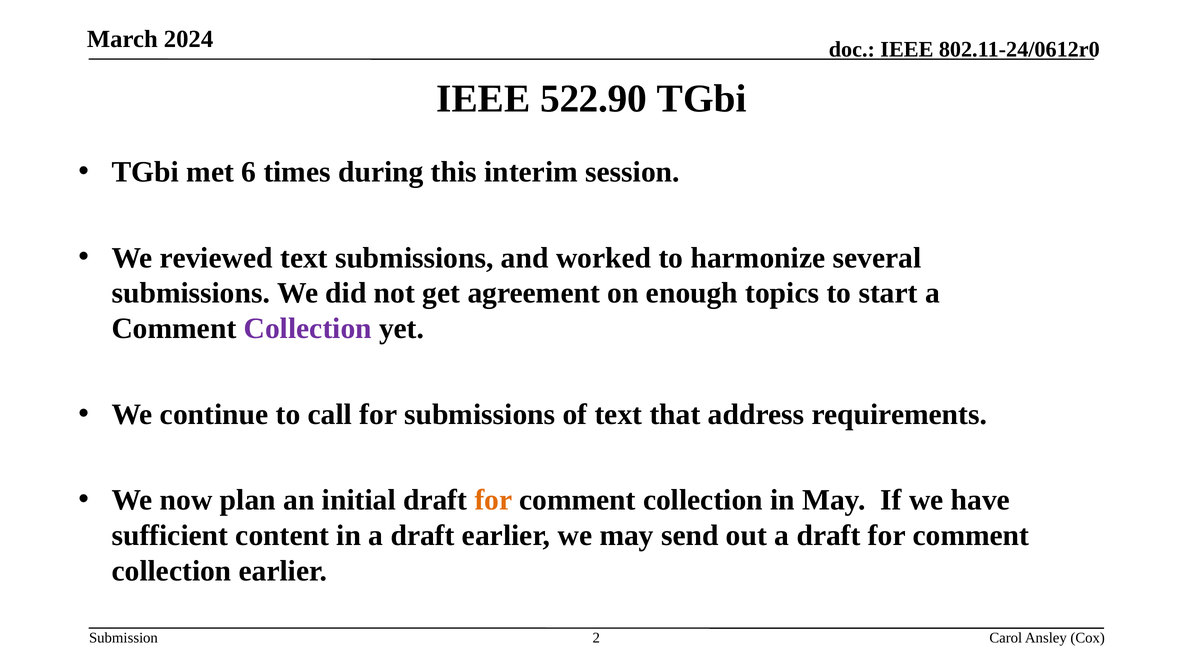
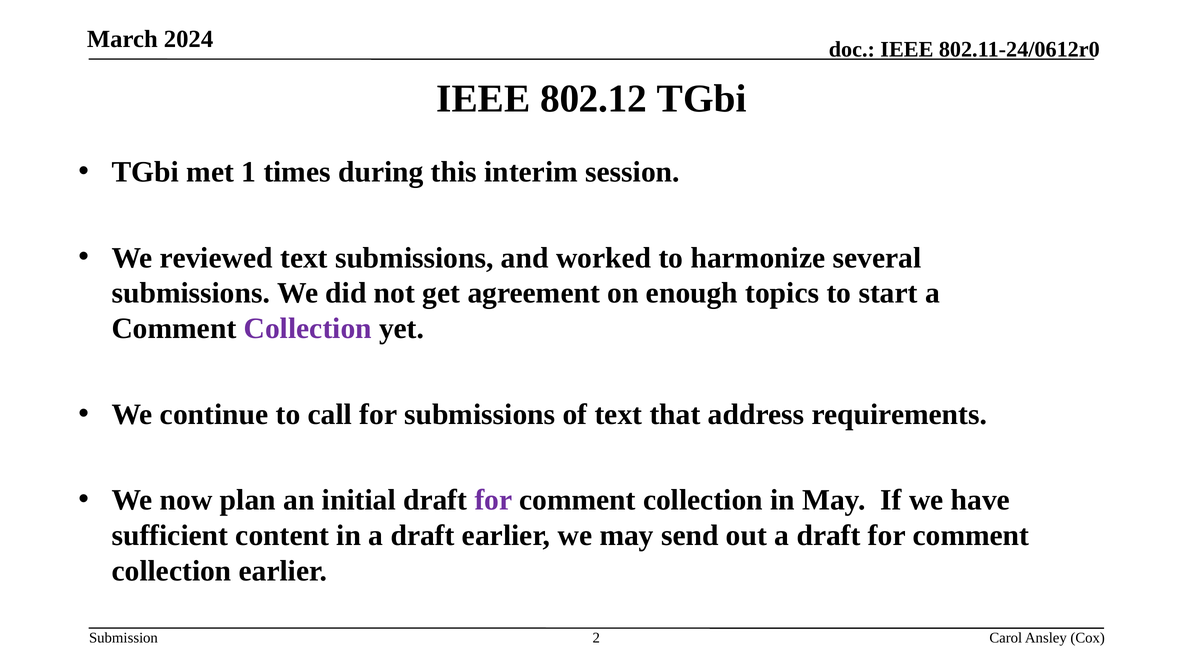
522.90: 522.90 -> 802.12 (594, 99)
6: 6 -> 1 (249, 172)
for colour: orange -> purple (493, 500)
